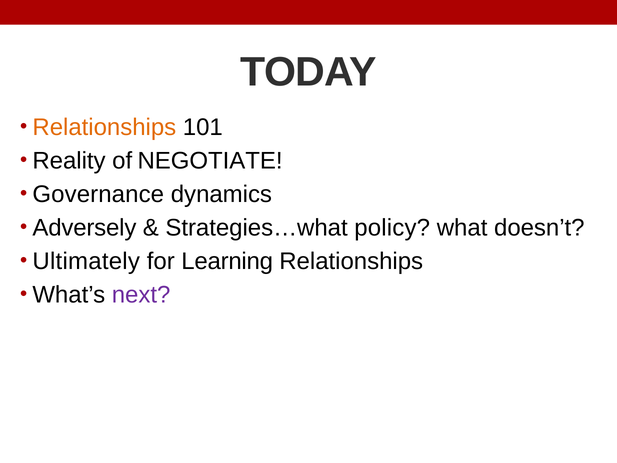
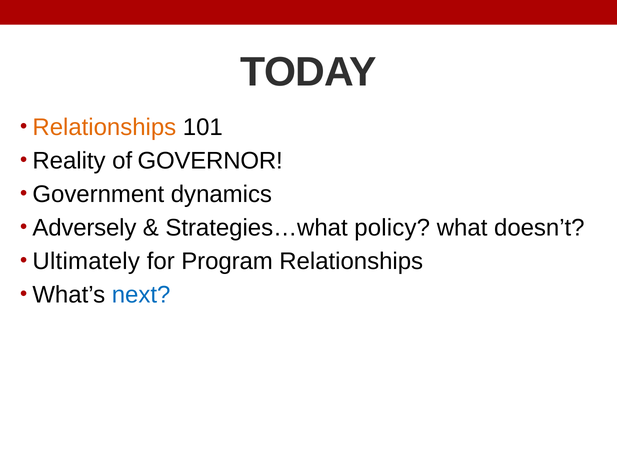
NEGOTIATE: NEGOTIATE -> GOVERNOR (210, 161)
Governance: Governance -> Government (98, 194)
Learning: Learning -> Program (227, 261)
next colour: purple -> blue (141, 295)
